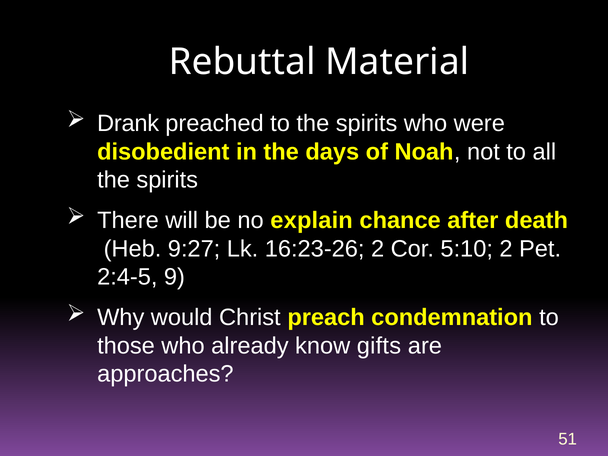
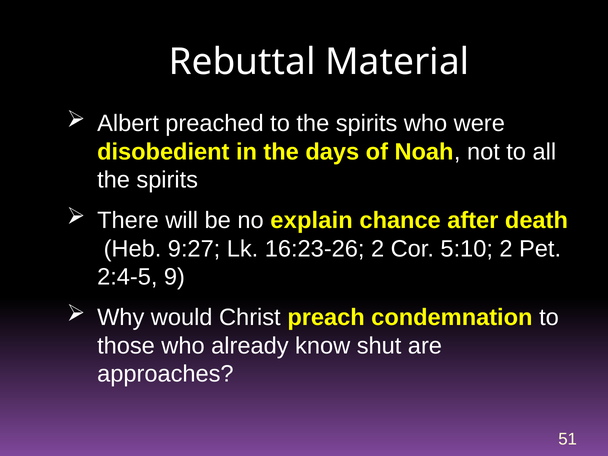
Drank: Drank -> Albert (128, 123)
gifts: gifts -> shut (379, 346)
